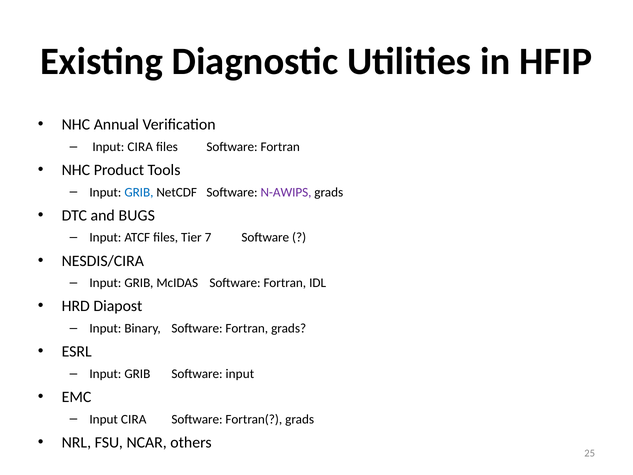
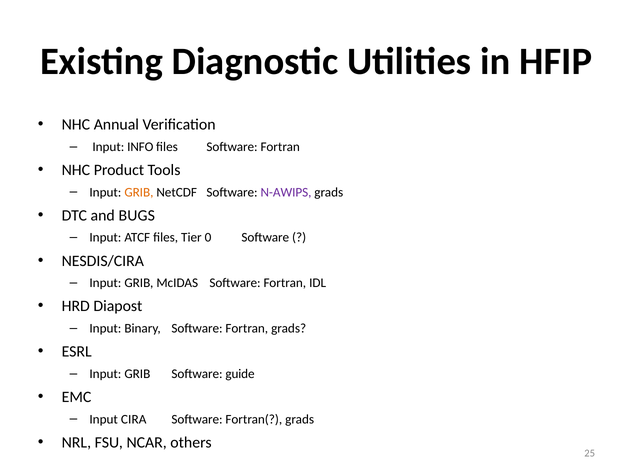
CIRA: CIRA -> INFO (140, 147)
GRIB colour: blue -> orange (139, 192)
7: 7 -> 0 (208, 237)
Software input: input -> guide (240, 374)
